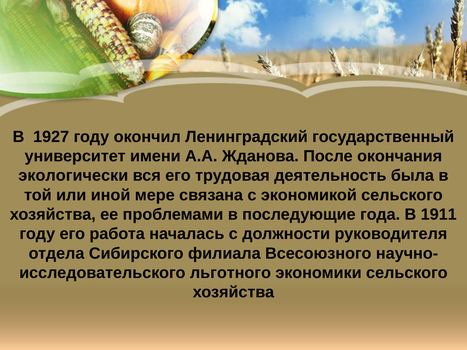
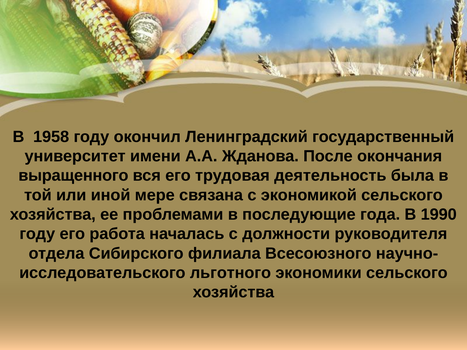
1927: 1927 -> 1958 (51, 137)
экологически: экологически -> выращенного (73, 176)
1911: 1911 -> 1990 (439, 215)
